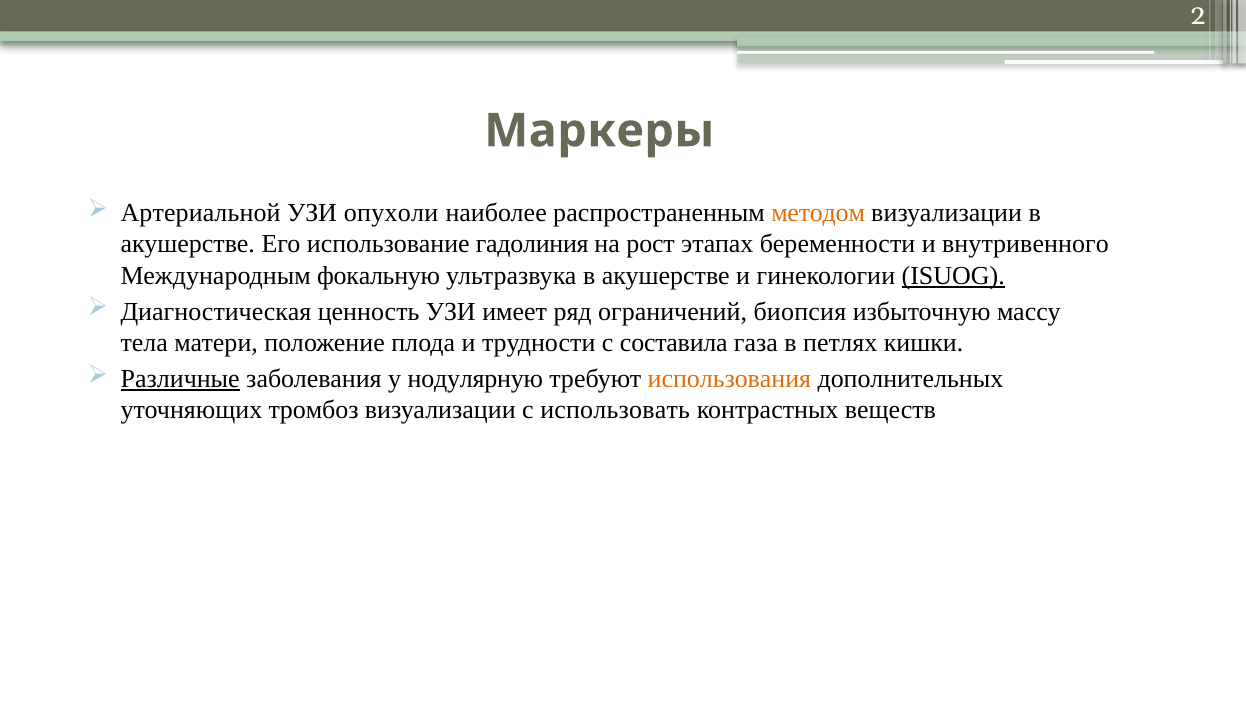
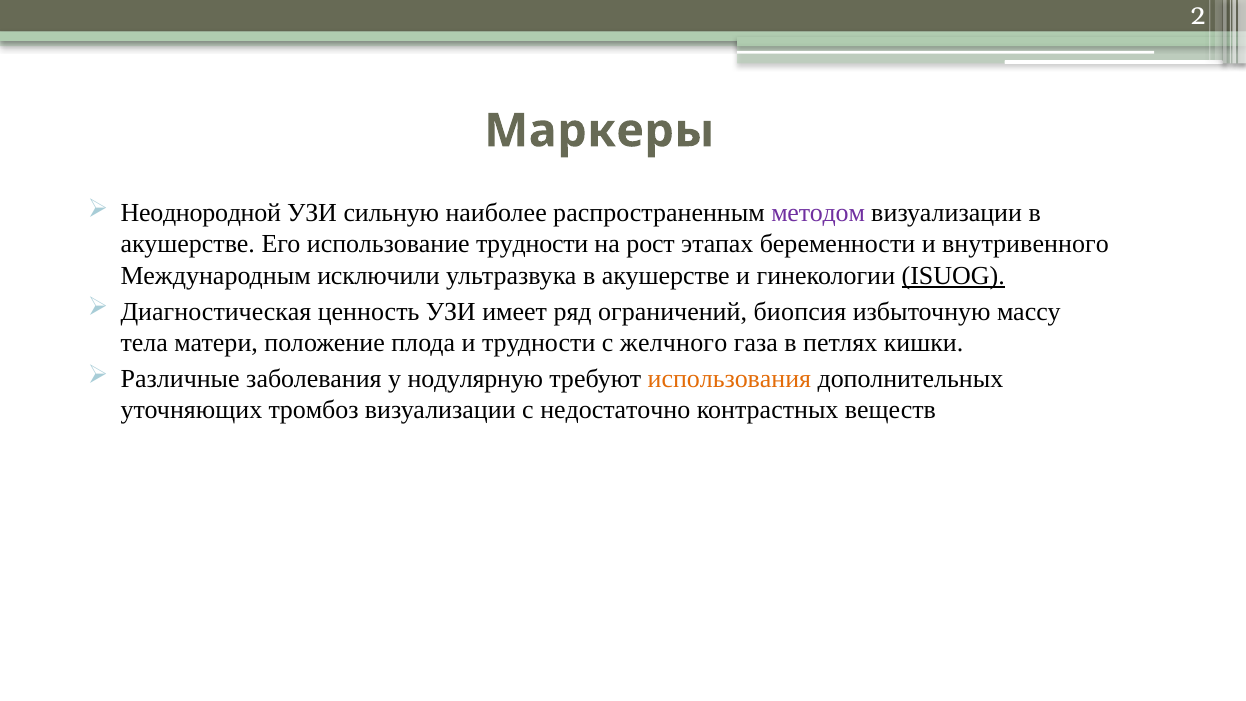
Артериальной: Артериальной -> Неоднородной (201, 213)
опухоли: опухоли -> сильную (391, 213)
методом colour: orange -> purple (818, 213)
использование гадолиния: гадолиния -> трудности (532, 244)
фокальную: фокальную -> исключили (379, 276)
составила: составила -> желчного (674, 343)
Различные underline: present -> none (180, 379)
использовать: использовать -> недостаточно (615, 410)
